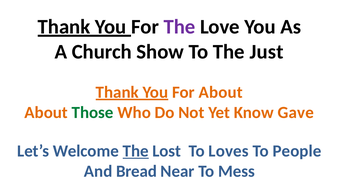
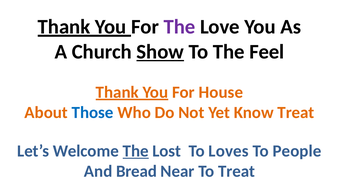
Show underline: none -> present (160, 52)
Just: Just -> Feel (267, 52)
For About: About -> House (221, 92)
Those colour: green -> blue (93, 112)
Know Gave: Gave -> Treat (296, 112)
To Mess: Mess -> Treat (237, 171)
